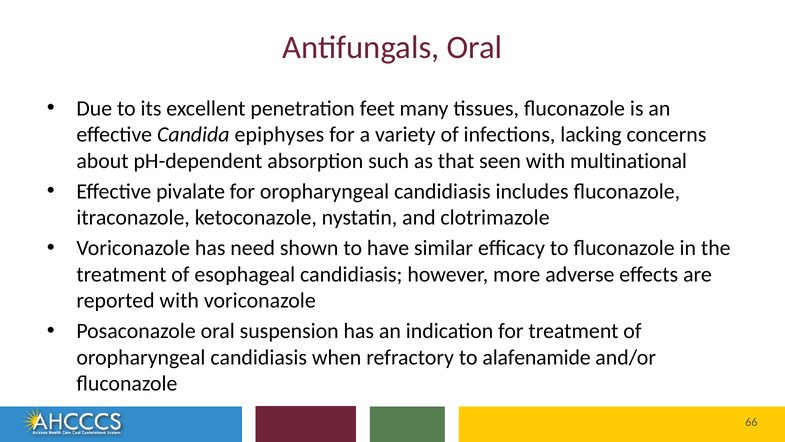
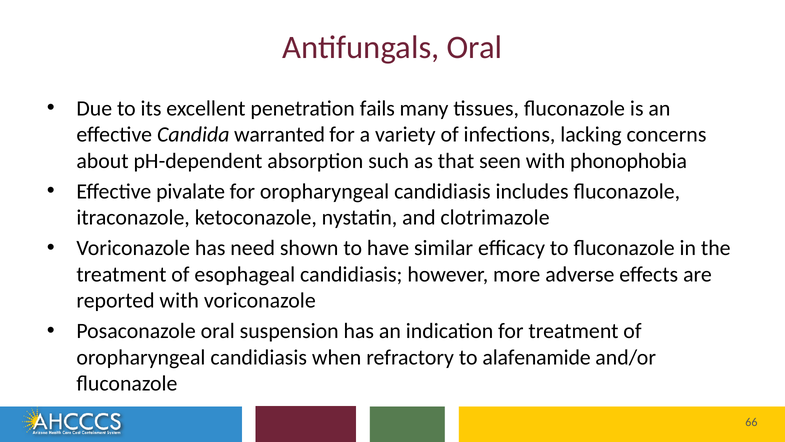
feet: feet -> fails (377, 108)
epiphyses: epiphyses -> warranted (280, 135)
multinational: multinational -> phonophobia (629, 161)
